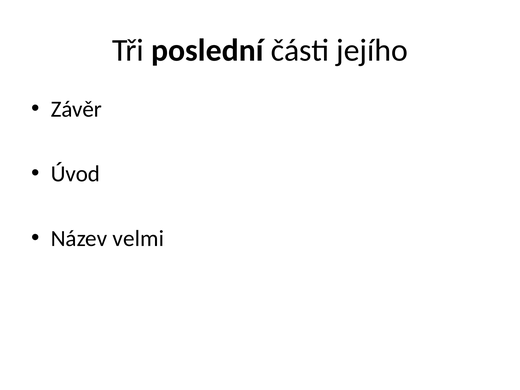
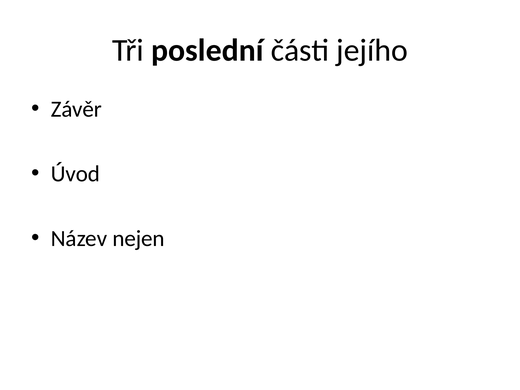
velmi: velmi -> nejen (138, 239)
